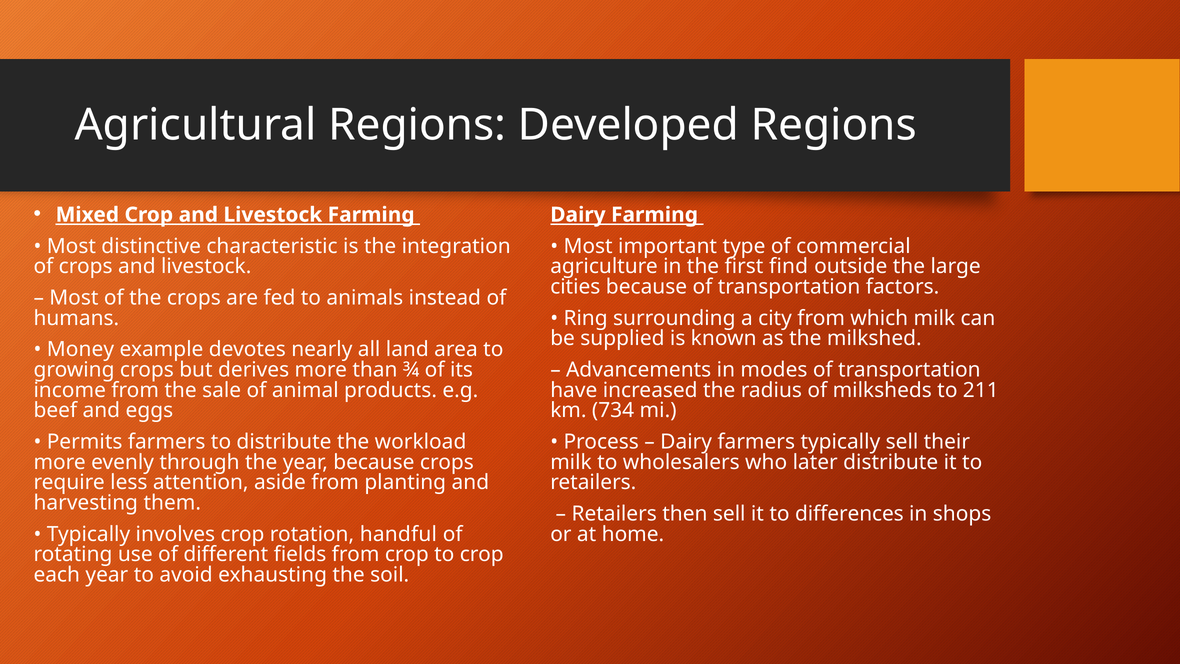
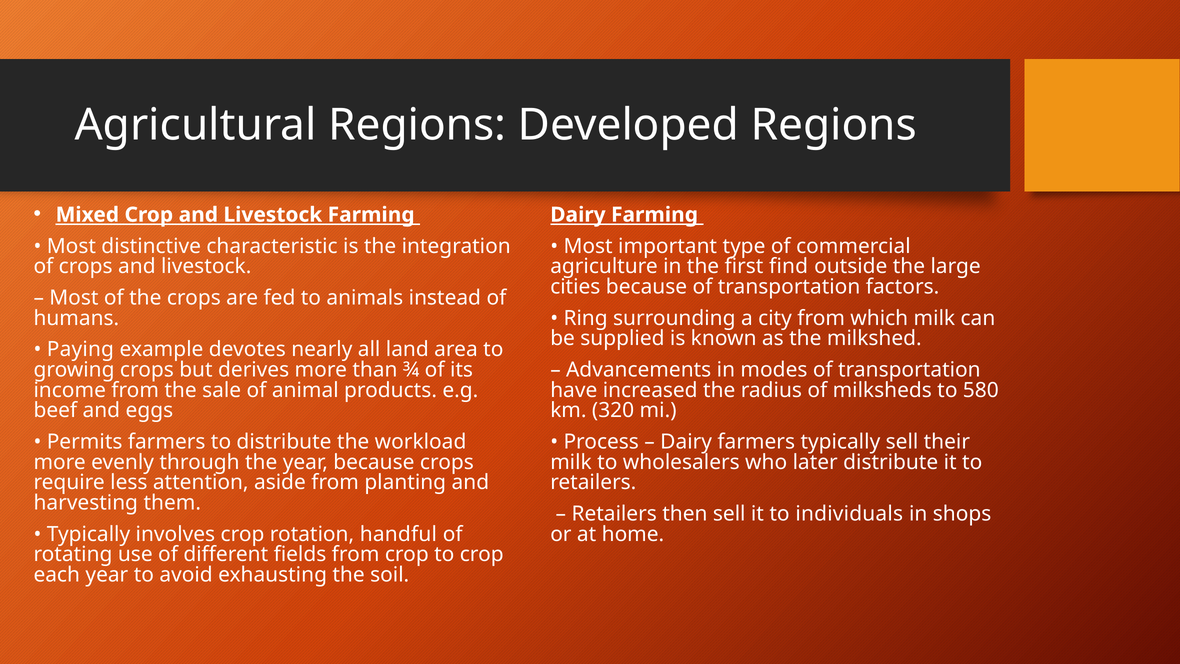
Money: Money -> Paying (80, 349)
211: 211 -> 580 (981, 390)
734: 734 -> 320 (613, 410)
differences: differences -> individuals (849, 514)
